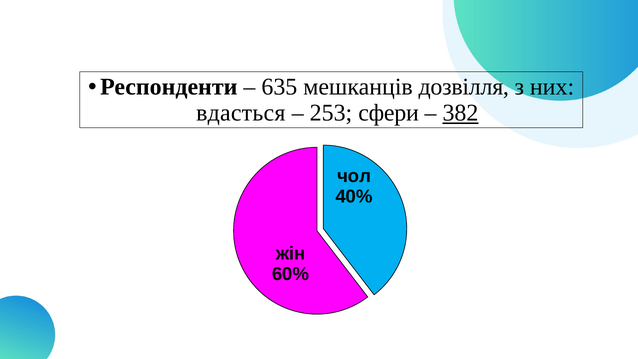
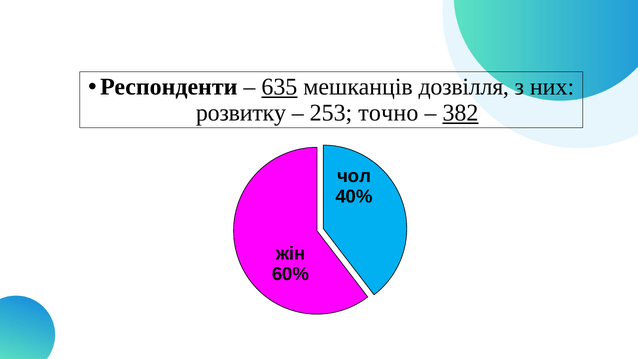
635 underline: none -> present (279, 87)
вдасться: вдасться -> розвитку (241, 113)
сфери: сфери -> точно (388, 113)
